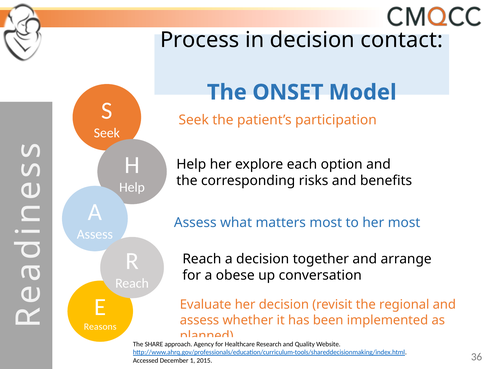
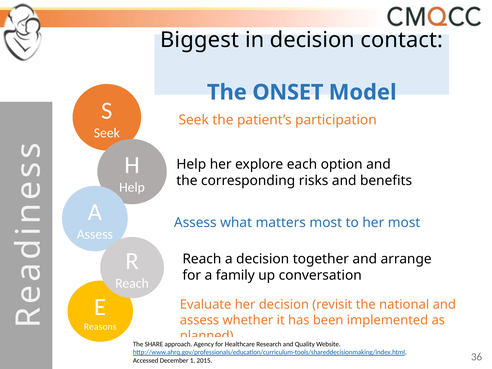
Process: Process -> Biggest (200, 40)
obese: obese -> family (235, 275)
regional: regional -> national (404, 305)
